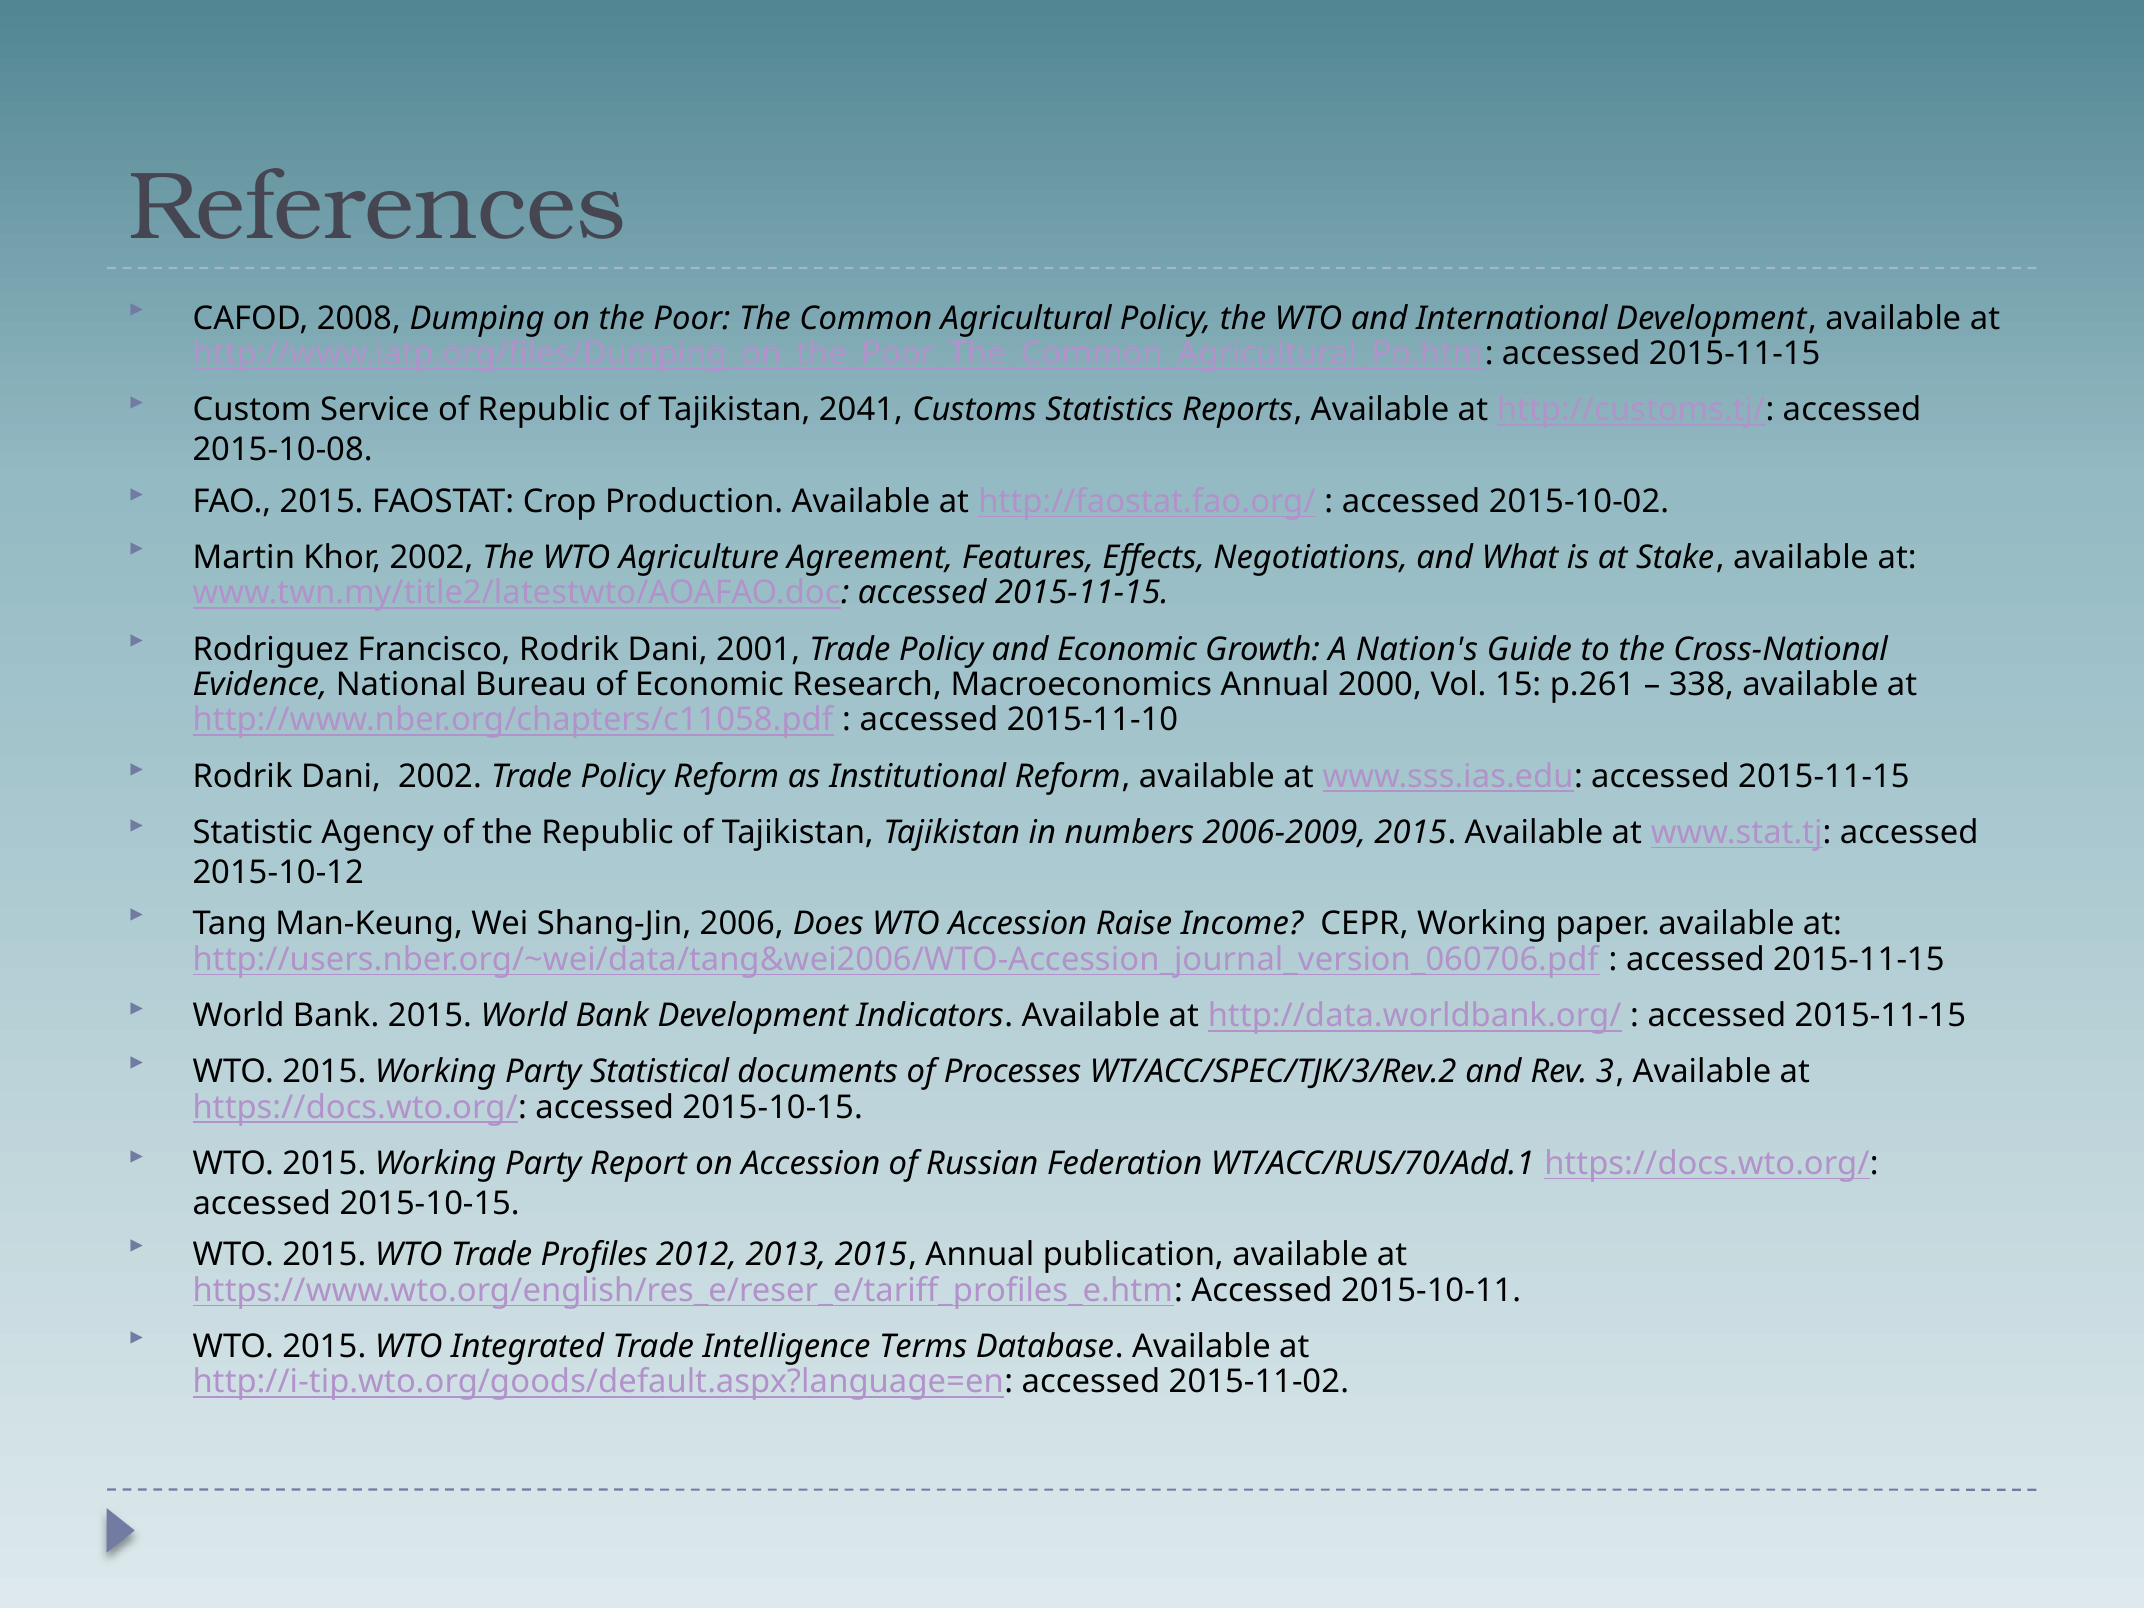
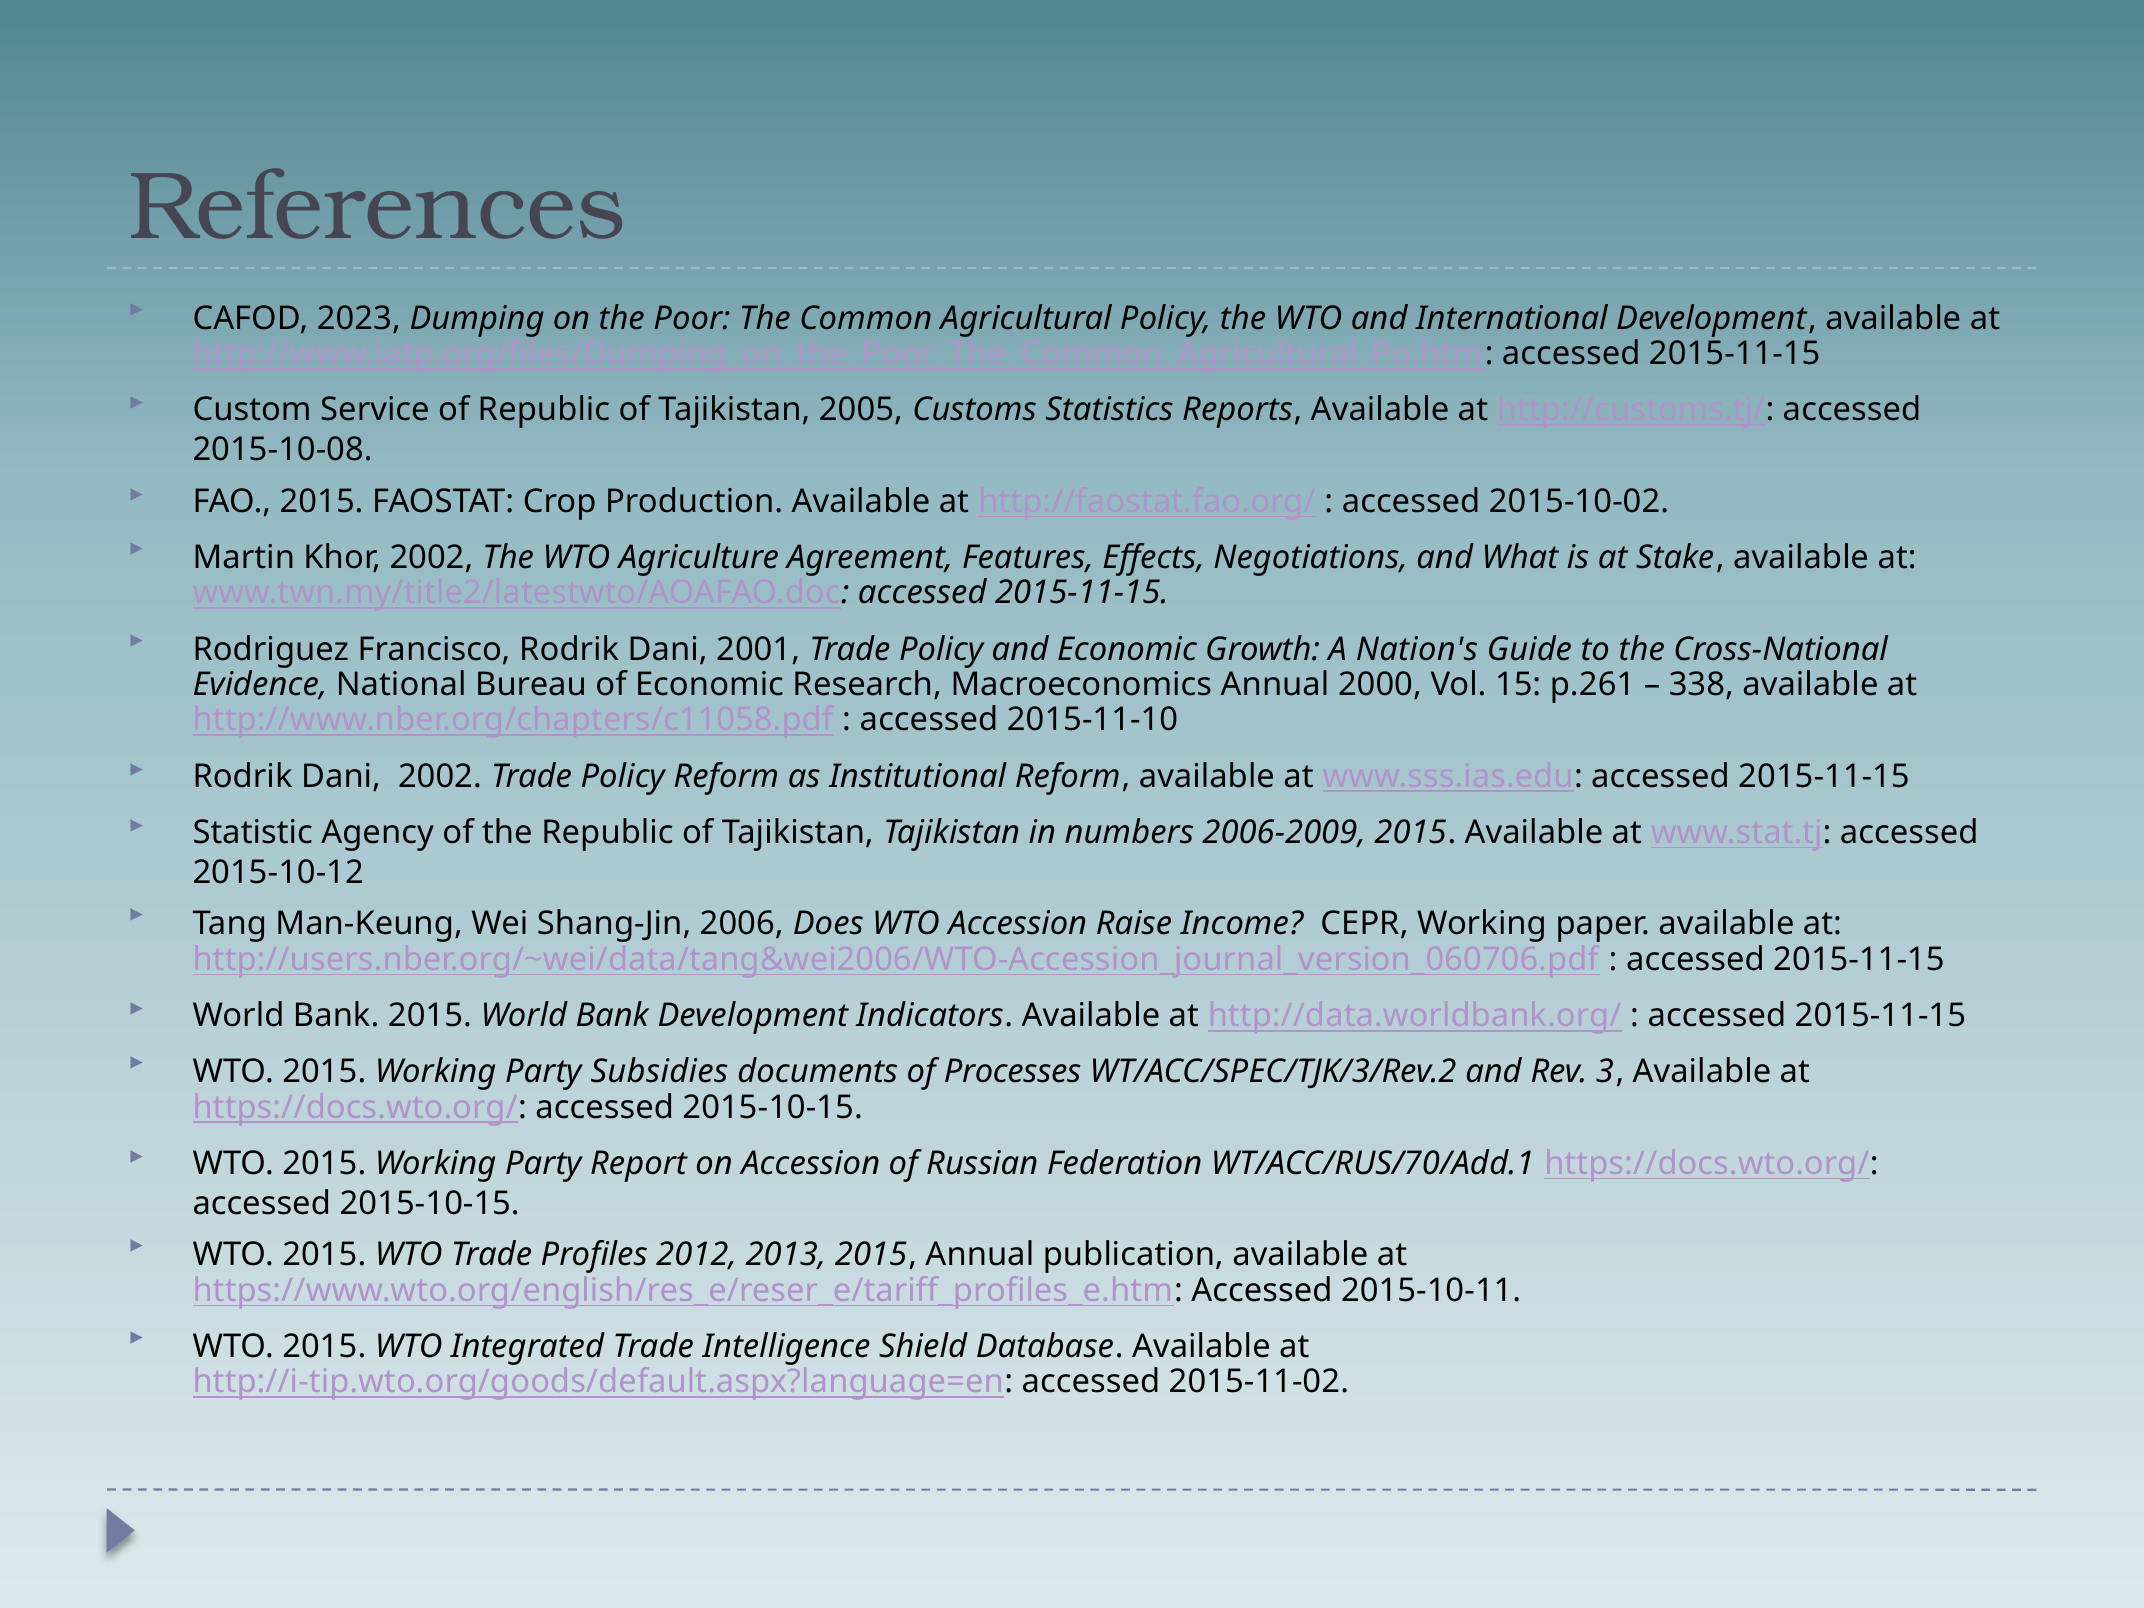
2008: 2008 -> 2023 (359, 318)
2041: 2041 -> 2005 (861, 410)
Statistical: Statistical -> Subsidies (659, 1072)
Terms: Terms -> Shield (923, 1347)
